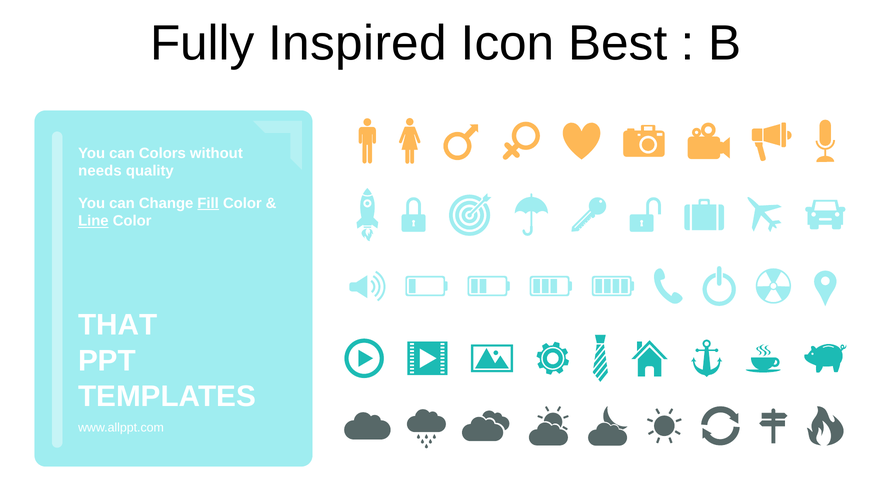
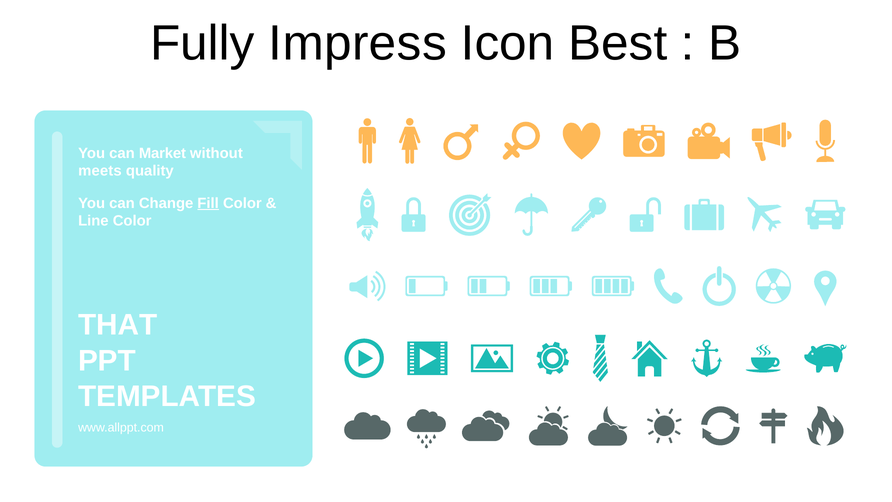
Inspired: Inspired -> Impress (358, 44)
Colors: Colors -> Market (162, 153)
needs: needs -> meets (100, 171)
Line underline: present -> none (93, 221)
